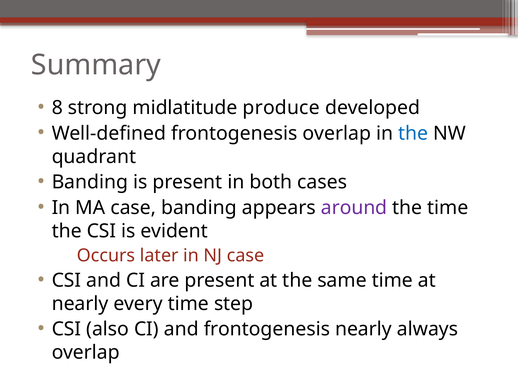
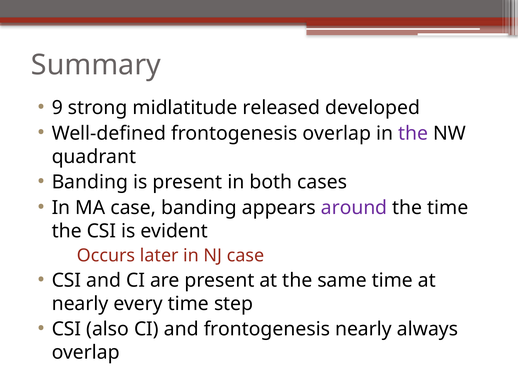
8: 8 -> 9 (57, 108)
produce: produce -> released (281, 108)
the colour: blue -> purple (413, 133)
